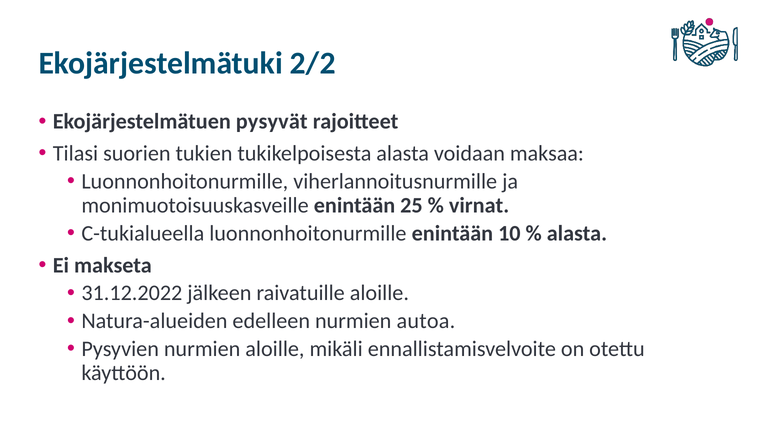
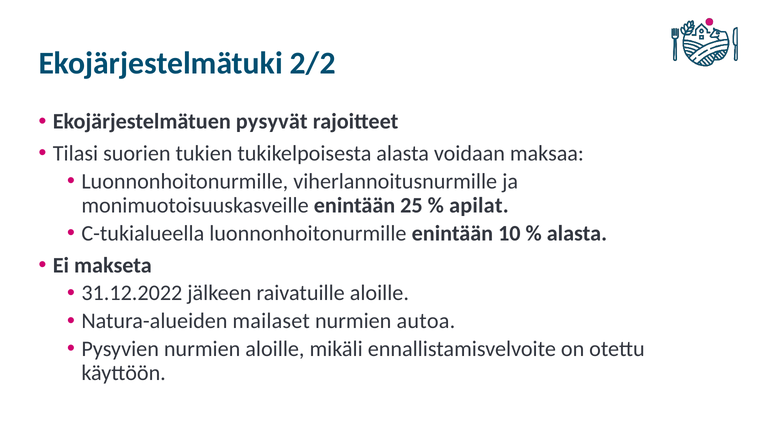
virnat: virnat -> apilat (479, 205)
edelleen: edelleen -> mailaset (271, 321)
